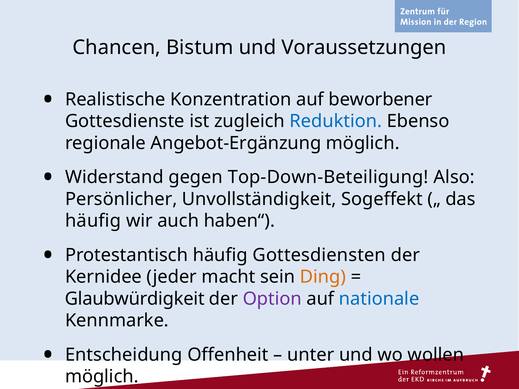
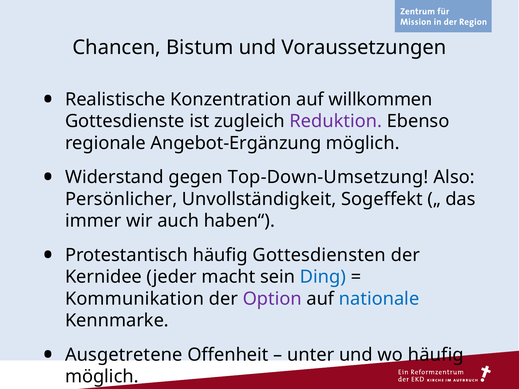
beworbener: beworbener -> willkommen (381, 99)
Reduktion colour: blue -> purple (336, 121)
Top-Down-Beteiligung: Top-Down-Beteiligung -> Top-Down-Umsetzung (328, 177)
häufig: häufig -> immer (93, 221)
Ding colour: orange -> blue (323, 277)
Glaubwürdigkeit: Glaubwürdigkeit -> Kommunikation (135, 299)
Entscheidung: Entscheidung -> Ausgetretene (124, 355)
wo wollen: wollen -> häufig (436, 355)
